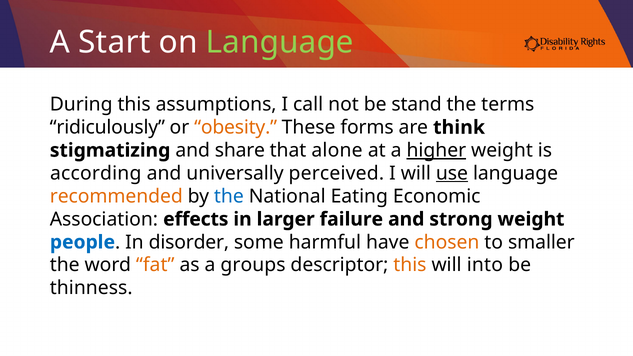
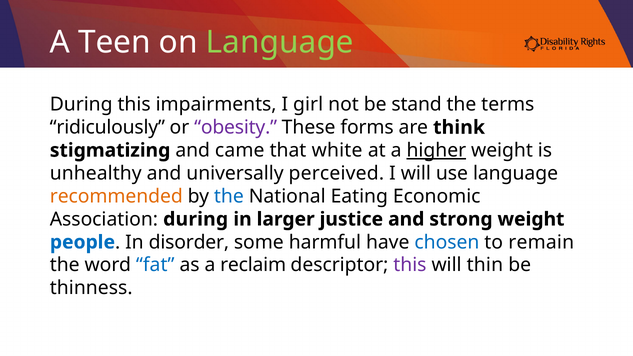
Start: Start -> Teen (115, 42)
assumptions: assumptions -> impairments (216, 104)
call: call -> girl (308, 104)
obesity colour: orange -> purple (236, 127)
share: share -> came (240, 150)
alone: alone -> white (337, 150)
according: according -> unhealthy (96, 173)
use underline: present -> none (452, 173)
Association effects: effects -> during (196, 219)
failure: failure -> justice (351, 219)
chosen colour: orange -> blue (447, 242)
smaller: smaller -> remain (541, 242)
fat colour: orange -> blue (155, 265)
groups: groups -> reclaim (253, 265)
this colour: orange -> purple (410, 265)
into: into -> thin (485, 265)
